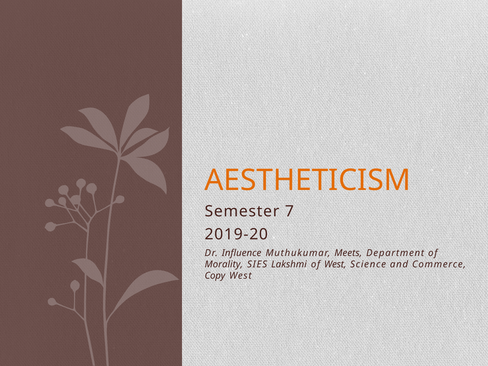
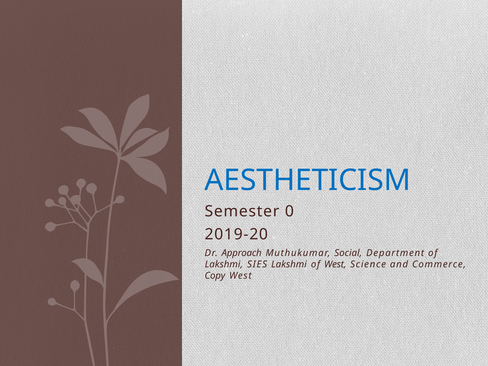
AESTHETICISM colour: orange -> blue (308, 180)
7: 7 -> 0 (289, 211)
Influence: Influence -> Approach (242, 253)
Meets: Meets -> Social (348, 253)
Morality: Morality -> Lakshmi (224, 264)
